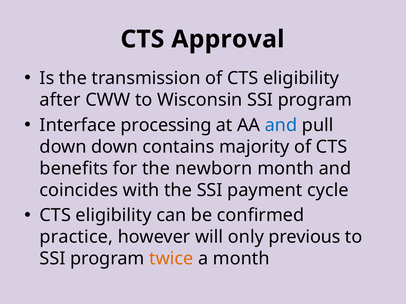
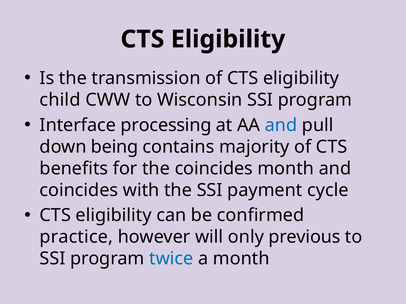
Approval: Approval -> Eligibility (228, 39)
after: after -> child (60, 100)
down down: down -> being (115, 147)
the newborn: newborn -> coincides (214, 169)
twice colour: orange -> blue (171, 259)
